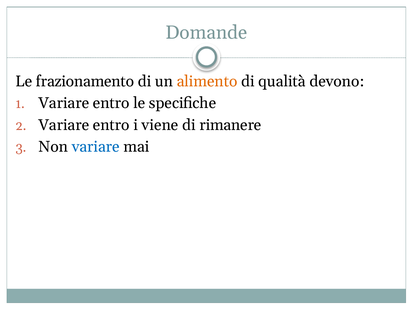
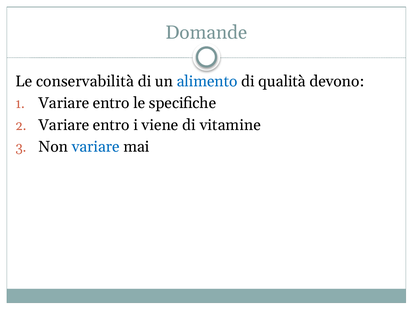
frazionamento: frazionamento -> conservabilità (85, 81)
alimento colour: orange -> blue (207, 81)
rimanere: rimanere -> vitamine (230, 125)
